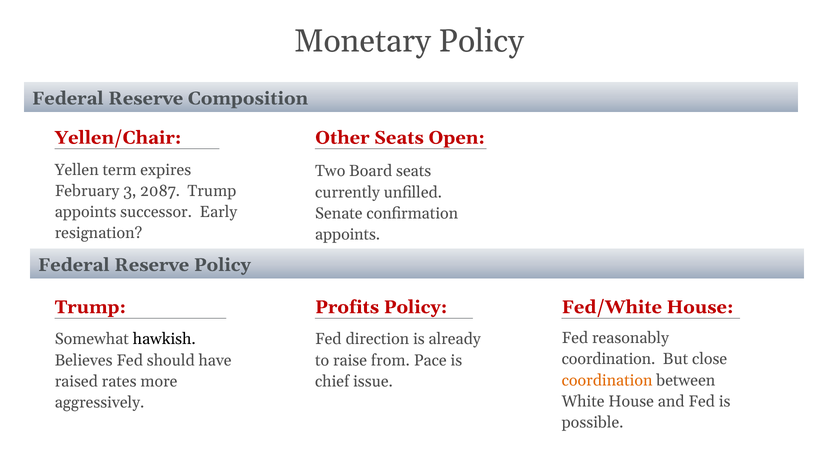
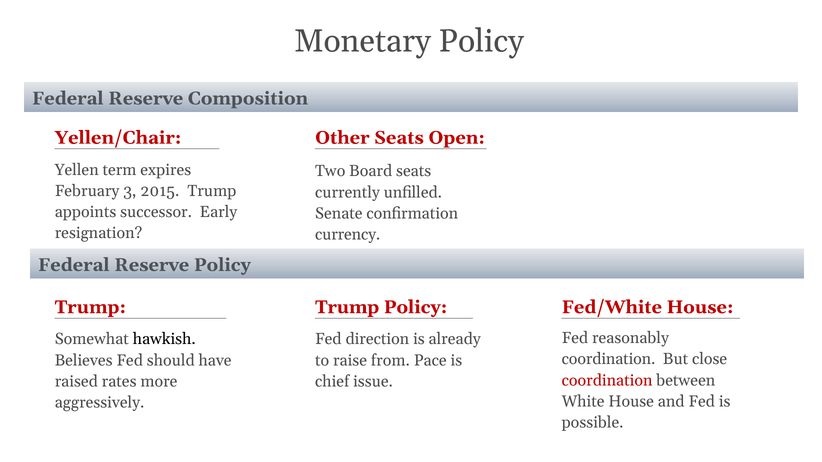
2087: 2087 -> 2015 (160, 191)
appoints: appoints -> currency (348, 235)
Profits: Profits -> Trump (347, 307)
coordination colour: orange -> red (607, 381)
